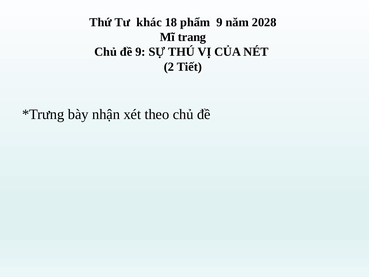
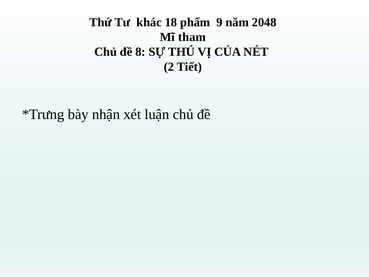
2028: 2028 -> 2048 (264, 22)
trang: trang -> tham (192, 37)
đề 9: 9 -> 8 (140, 52)
theo: theo -> luận (157, 114)
